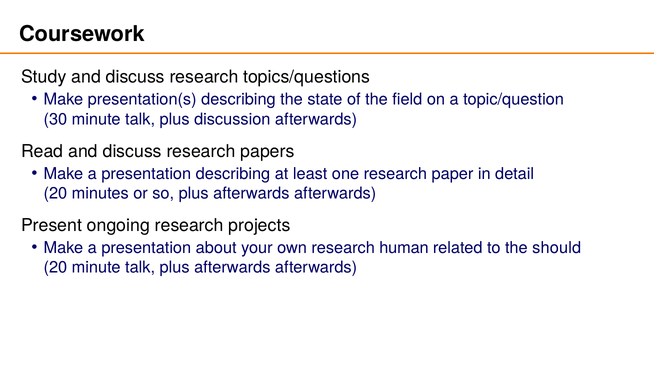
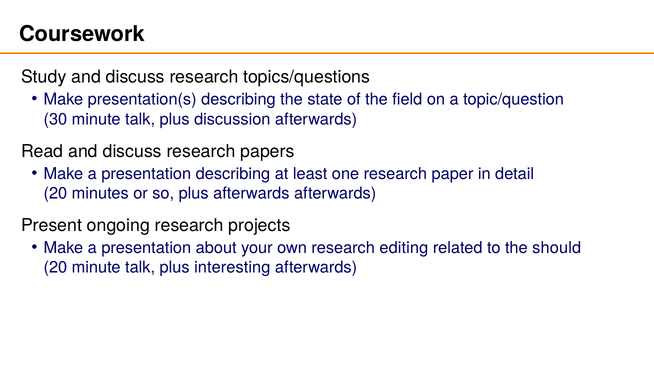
human: human -> editing (404, 248)
talk plus afterwards: afterwards -> interesting (232, 267)
